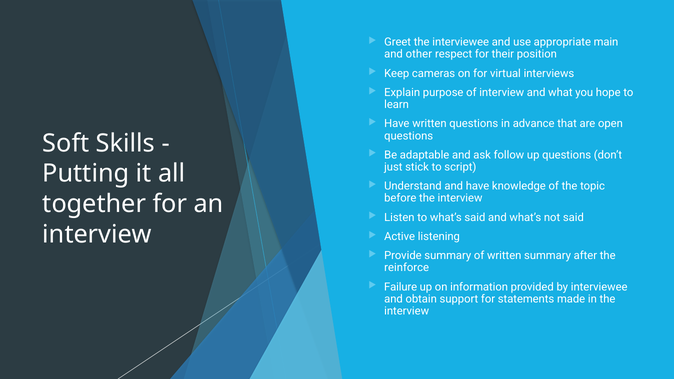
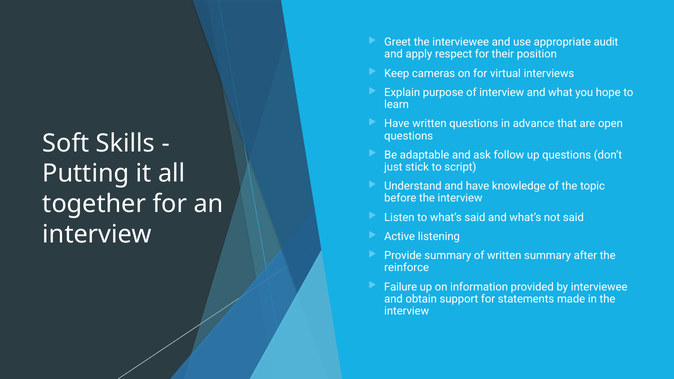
main: main -> audit (606, 42)
other: other -> apply (419, 54)
